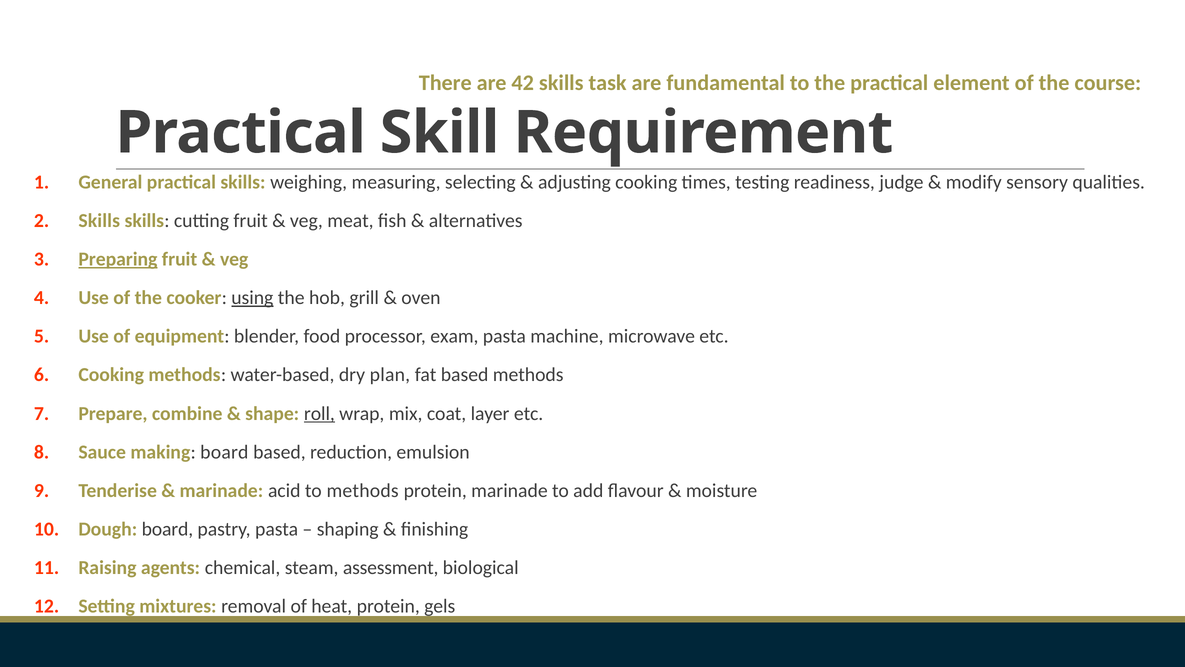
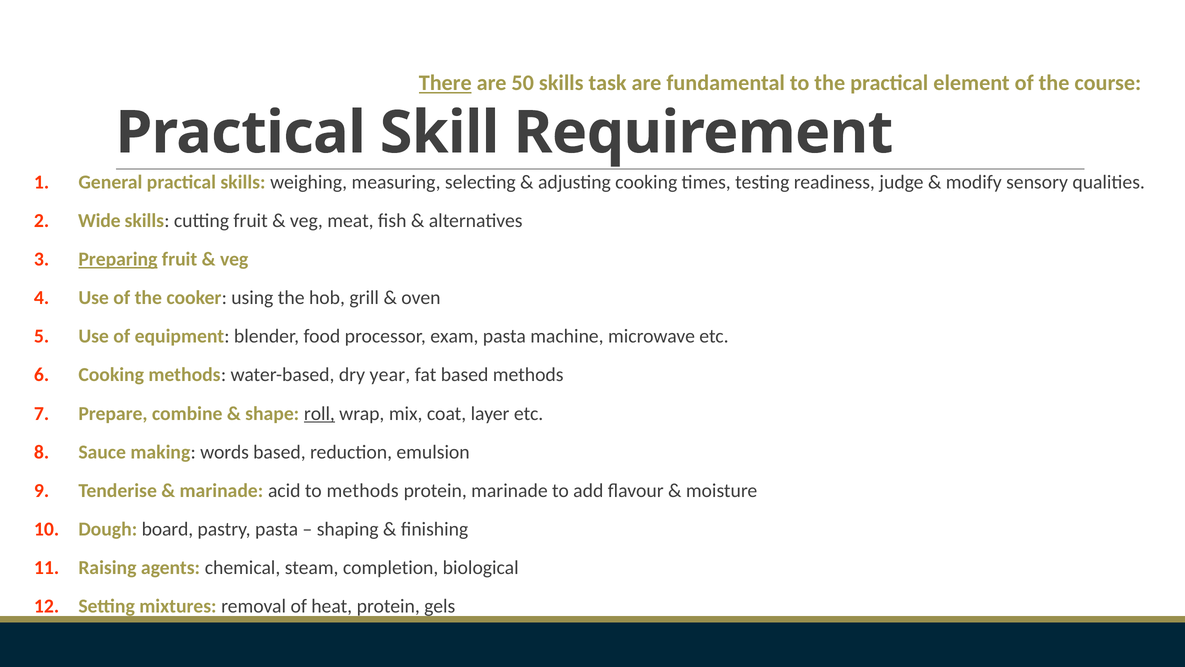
There underline: none -> present (445, 83)
42: 42 -> 50 (523, 83)
Skills: Skills -> Wide (99, 220)
using underline: present -> none (252, 298)
plan: plan -> year (390, 375)
making board: board -> words (225, 452)
assessment: assessment -> completion (391, 567)
